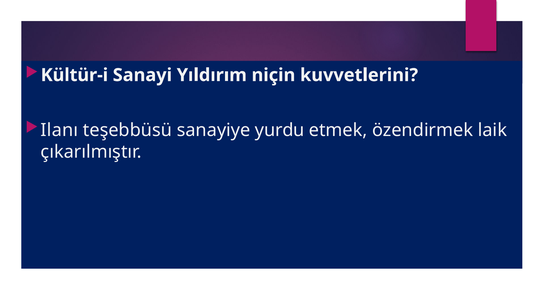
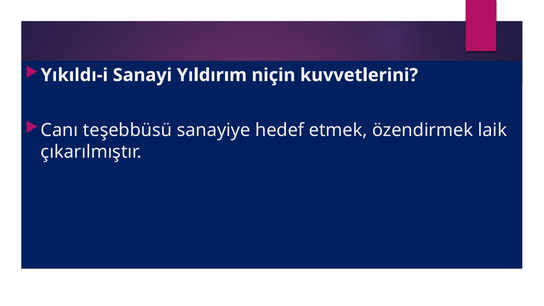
Kültür-i: Kültür-i -> Yıkıldı-i (74, 75)
Ilanı: Ilanı -> Canı (59, 130)
yurdu: yurdu -> hedef (280, 130)
